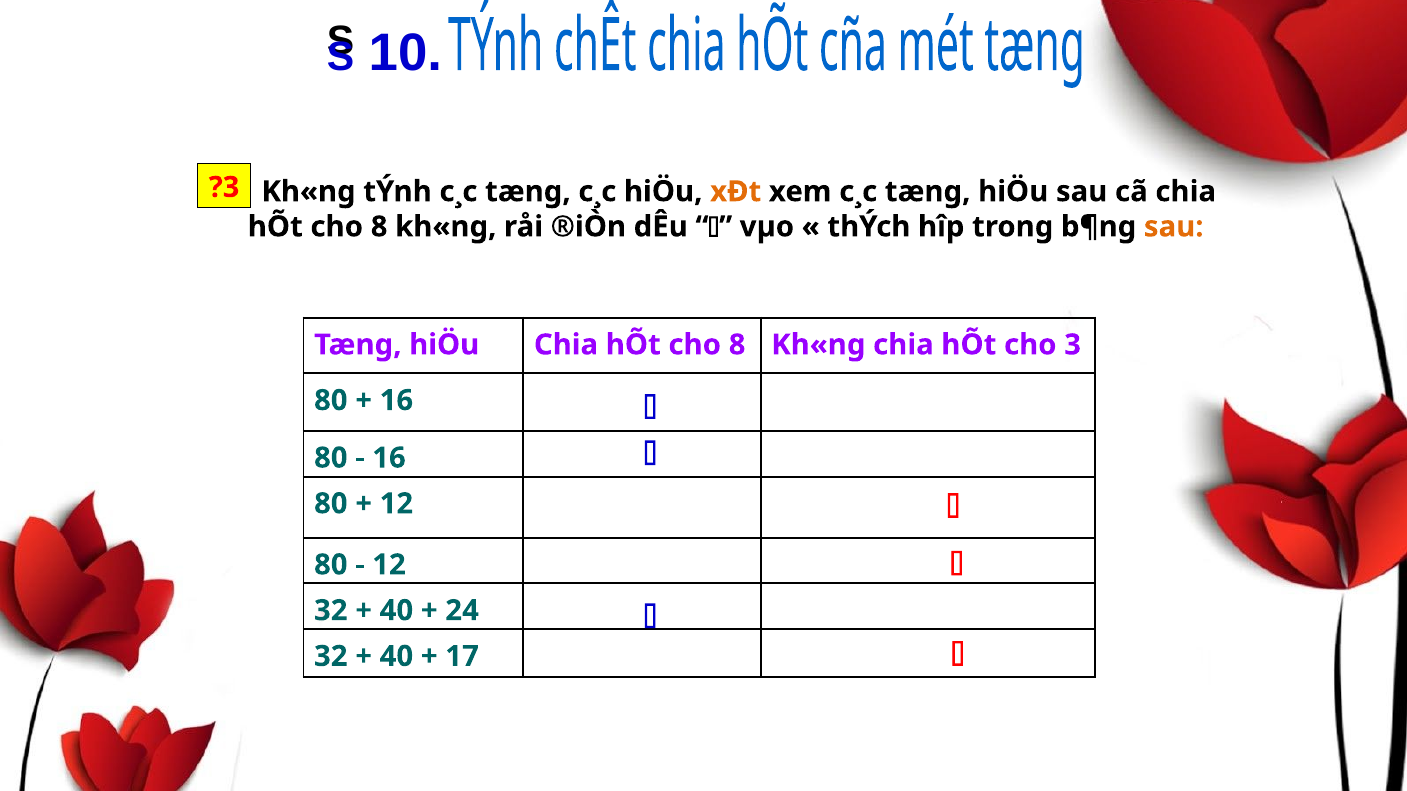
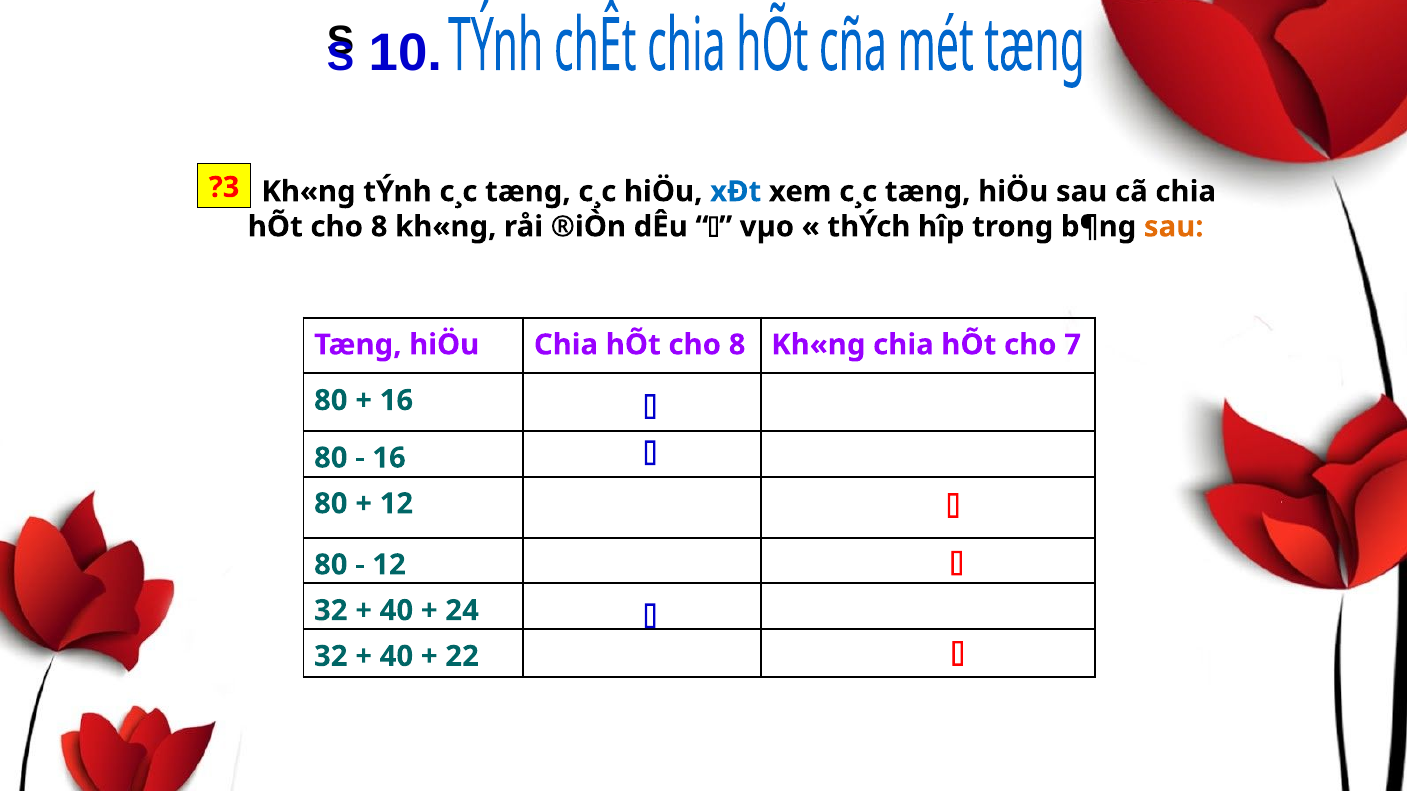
xÐt colour: orange -> blue (736, 192)
3: 3 -> 7 (1073, 345)
17: 17 -> 22 (462, 657)
